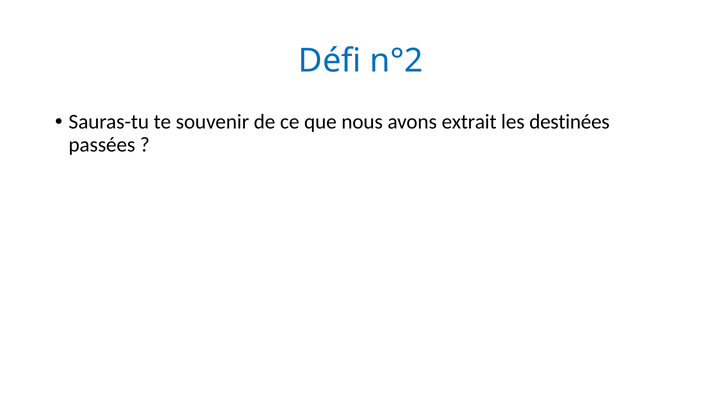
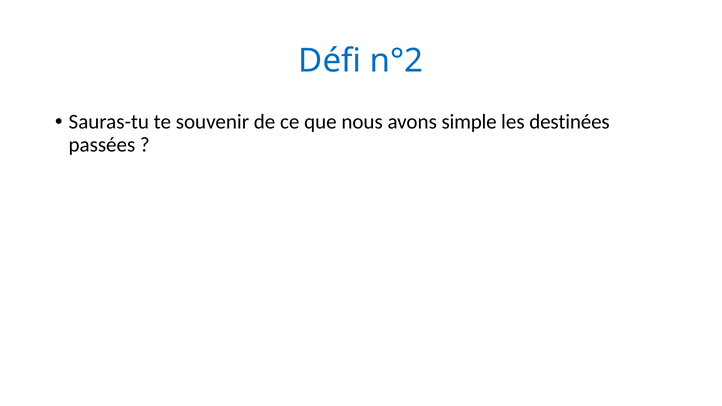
extrait: extrait -> simple (469, 122)
